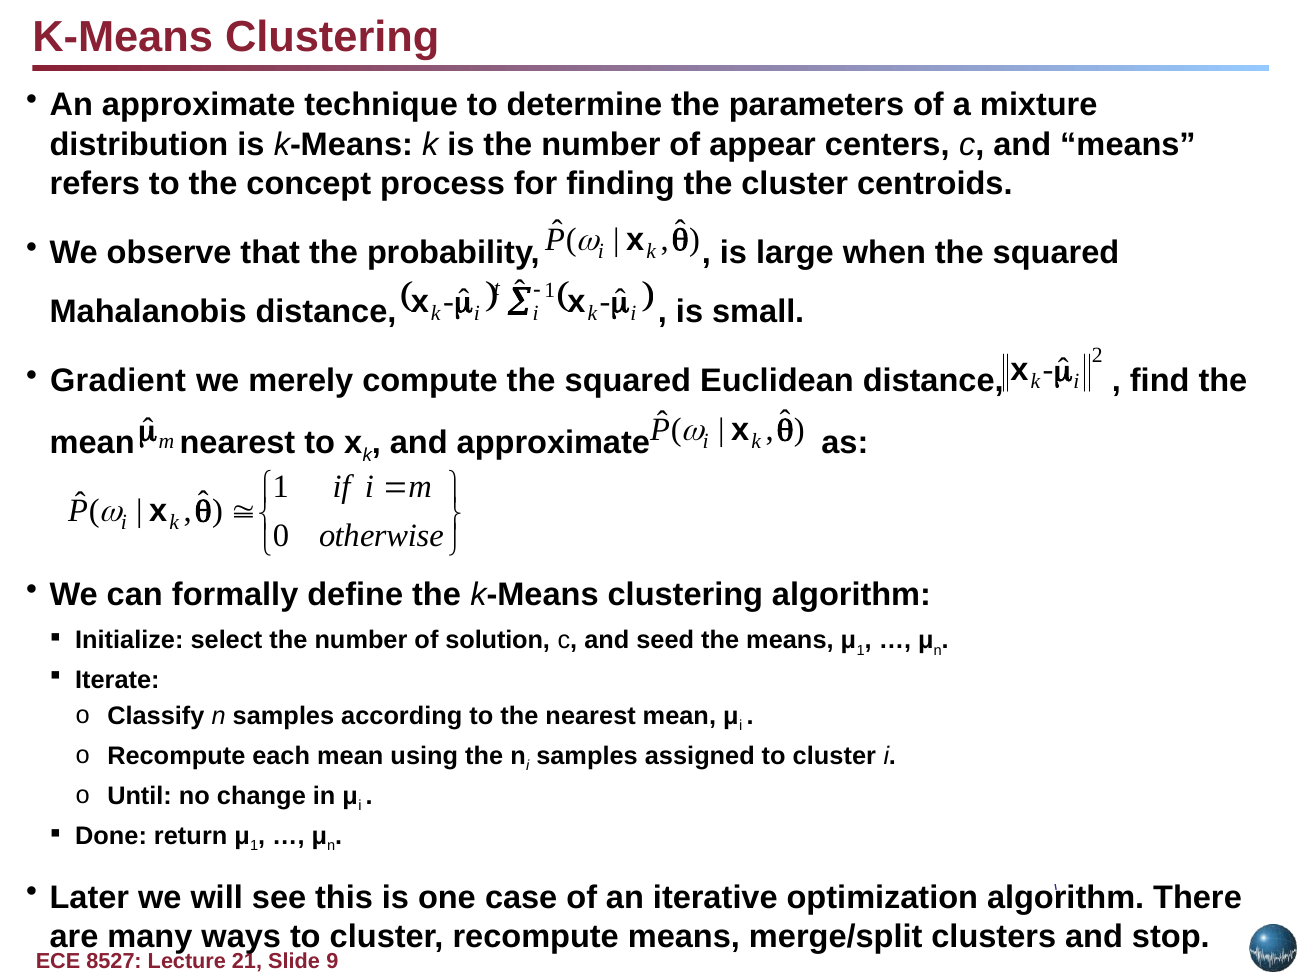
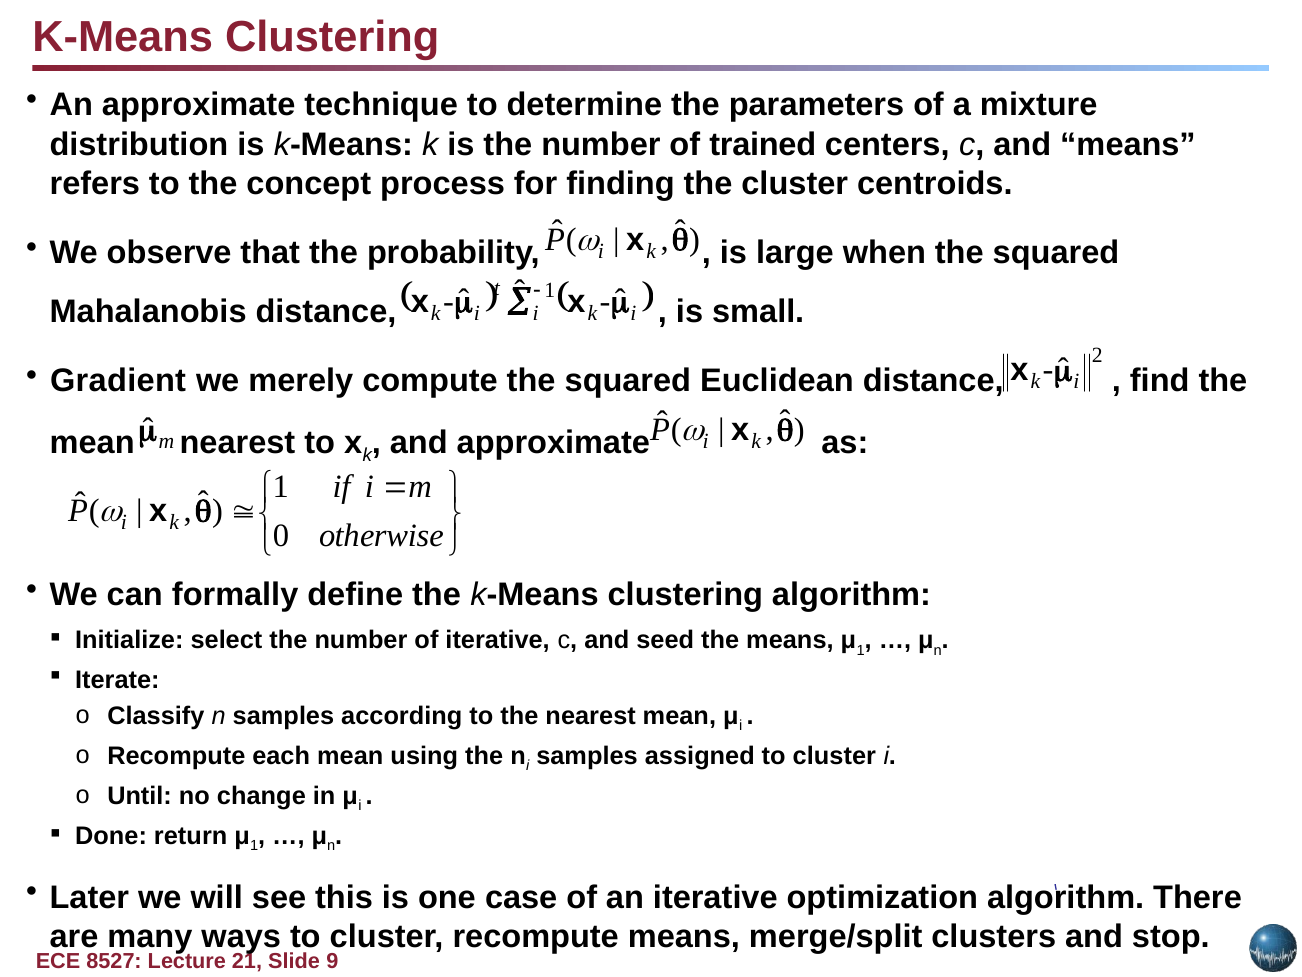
appear: appear -> trained (763, 144)
of solution: solution -> iterative (498, 640)
